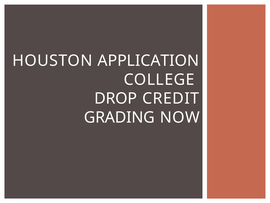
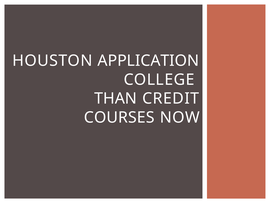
DROP: DROP -> THAN (116, 98)
GRADING: GRADING -> COURSES (119, 117)
